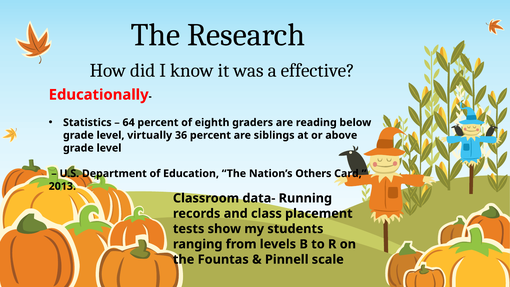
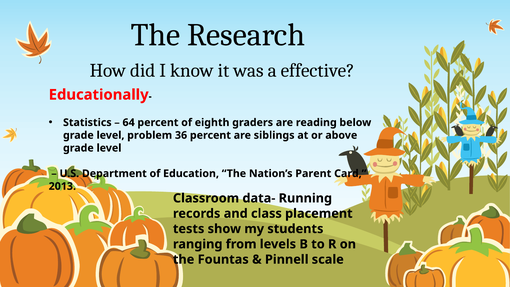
virtually: virtually -> problem (150, 135)
Others: Others -> Parent (313, 173)
